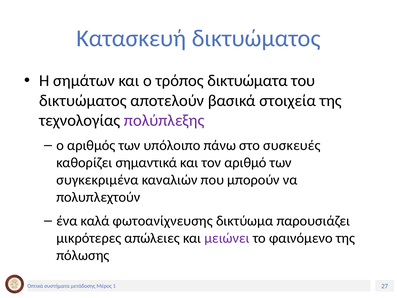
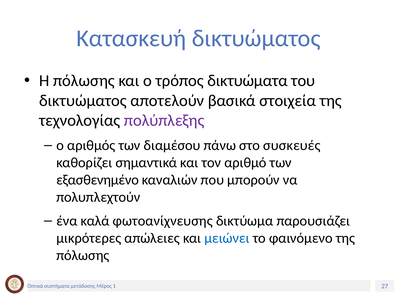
Η σημάτων: σημάτων -> πόλωσης (84, 81)
υπόλοιπο: υπόλοιπο -> διαμέσου (172, 145)
συγκεκριμένα: συγκεκριμένα -> εξασθενηµένο (98, 180)
μειώνει colour: purple -> blue (227, 238)
